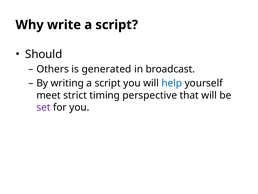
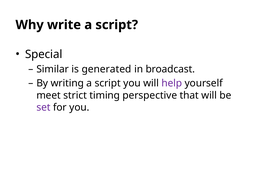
Should: Should -> Special (44, 54)
Others: Others -> Similar (53, 69)
help colour: blue -> purple (172, 83)
